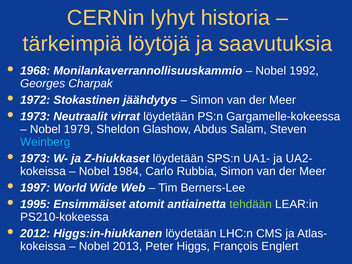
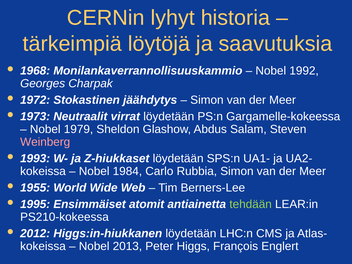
Weinberg colour: light blue -> pink (45, 142)
1973: 1973 -> 1993 (35, 158)
1997: 1997 -> 1955 (35, 188)
